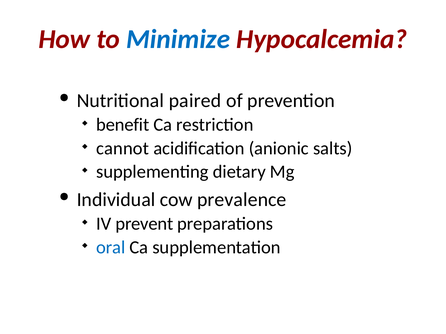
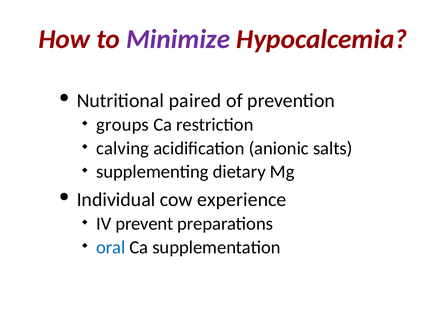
Minimize colour: blue -> purple (178, 39)
benefit: benefit -> groups (123, 125)
cannot: cannot -> calving (123, 149)
prevalence: prevalence -> experience (242, 200)
